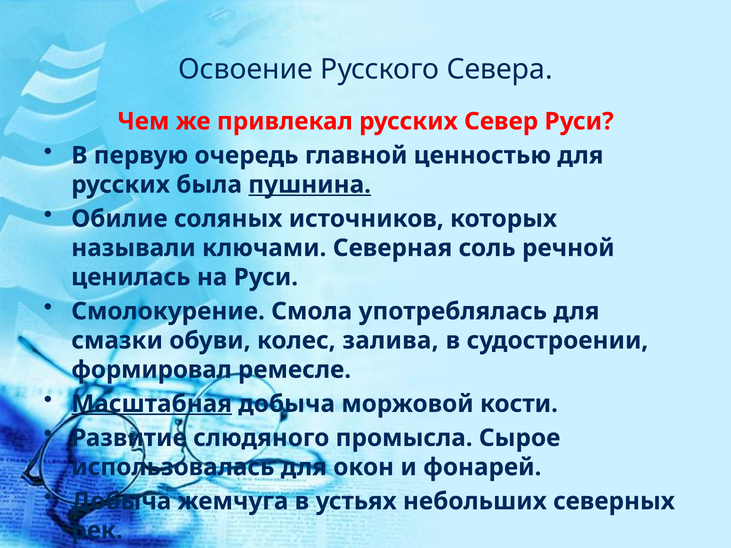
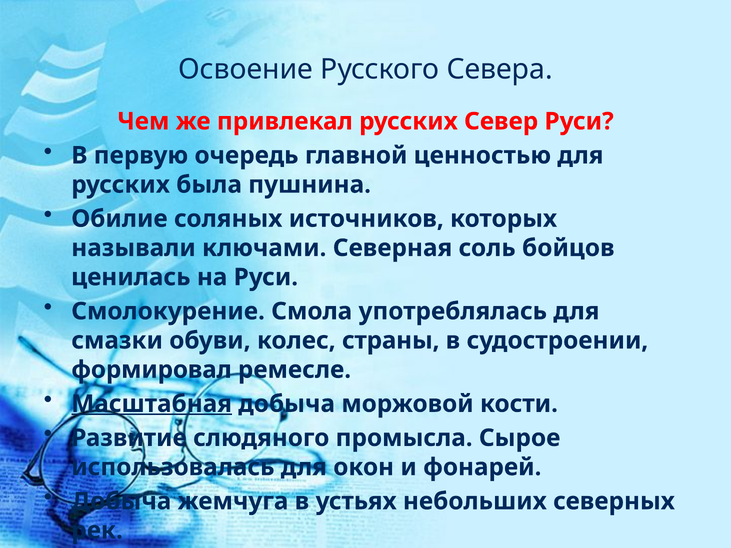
пушнина underline: present -> none (310, 185)
речной: речной -> бойцов (568, 248)
залива: залива -> страны (391, 341)
